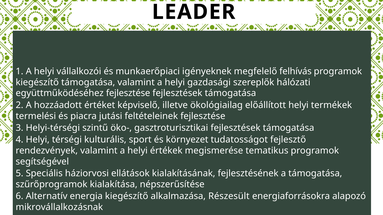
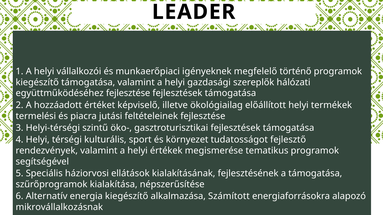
felhívás: felhívás -> történő (295, 71)
Részesült: Részesült -> Számított (229, 196)
